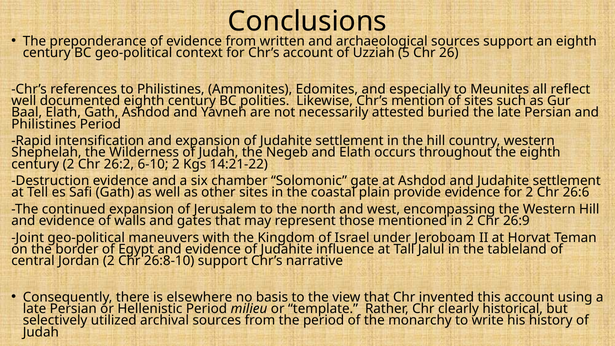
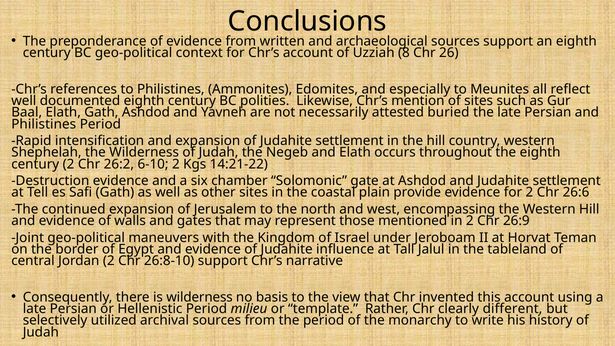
5: 5 -> 8 (404, 53)
is elsewhere: elsewhere -> wilderness (200, 297)
historical: historical -> different (513, 309)
